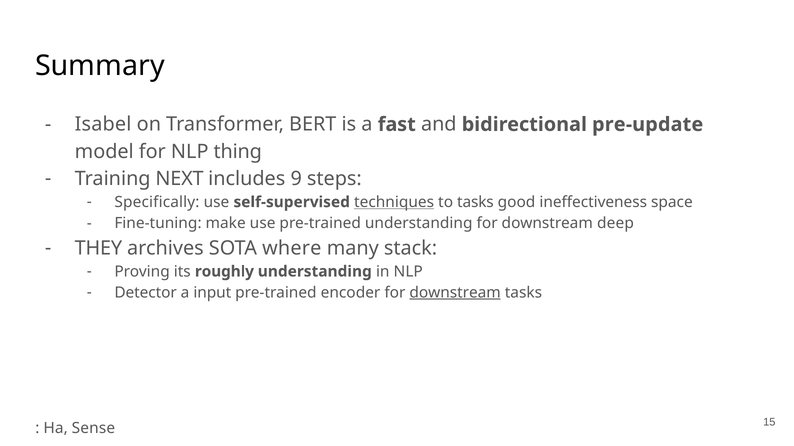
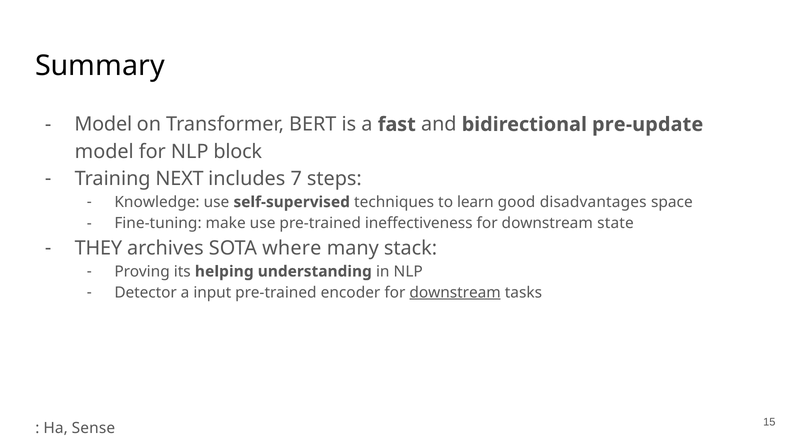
Isabel: Isabel -> Model (103, 125)
thing: thing -> block (238, 152)
9: 9 -> 7 (296, 179)
Specifically: Specifically -> Knowledge (157, 202)
techniques underline: present -> none (394, 202)
to tasks: tasks -> learn (475, 202)
ineffectiveness: ineffectiveness -> disadvantages (593, 202)
pre-trained understanding: understanding -> ineffectiveness (419, 224)
deep: deep -> state (616, 224)
roughly: roughly -> helping (224, 272)
